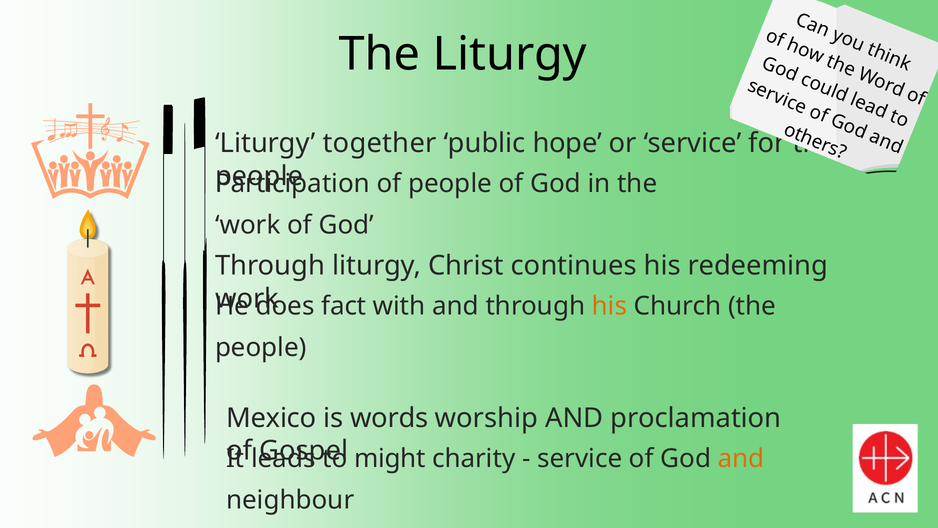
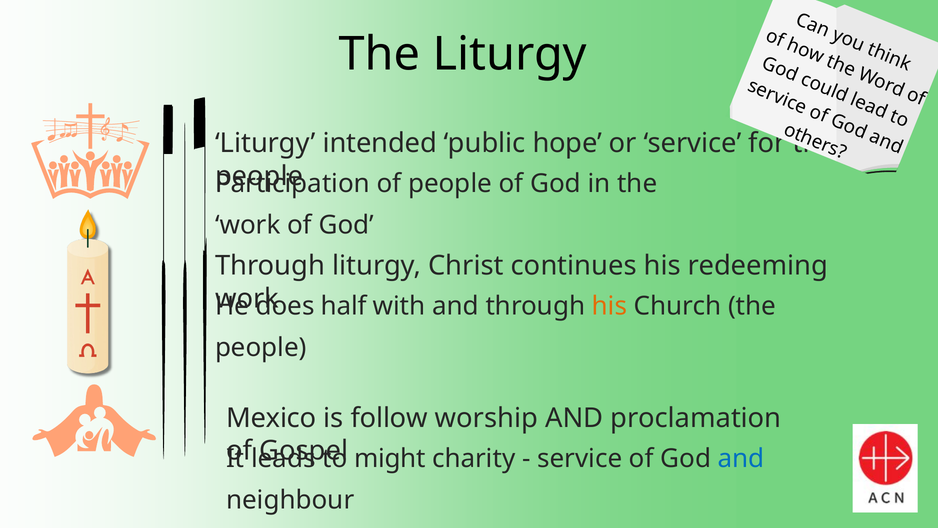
together: together -> intended (380, 143)
fact: fact -> half (344, 306)
words: words -> follow (389, 418)
and colour: orange -> blue (741, 458)
